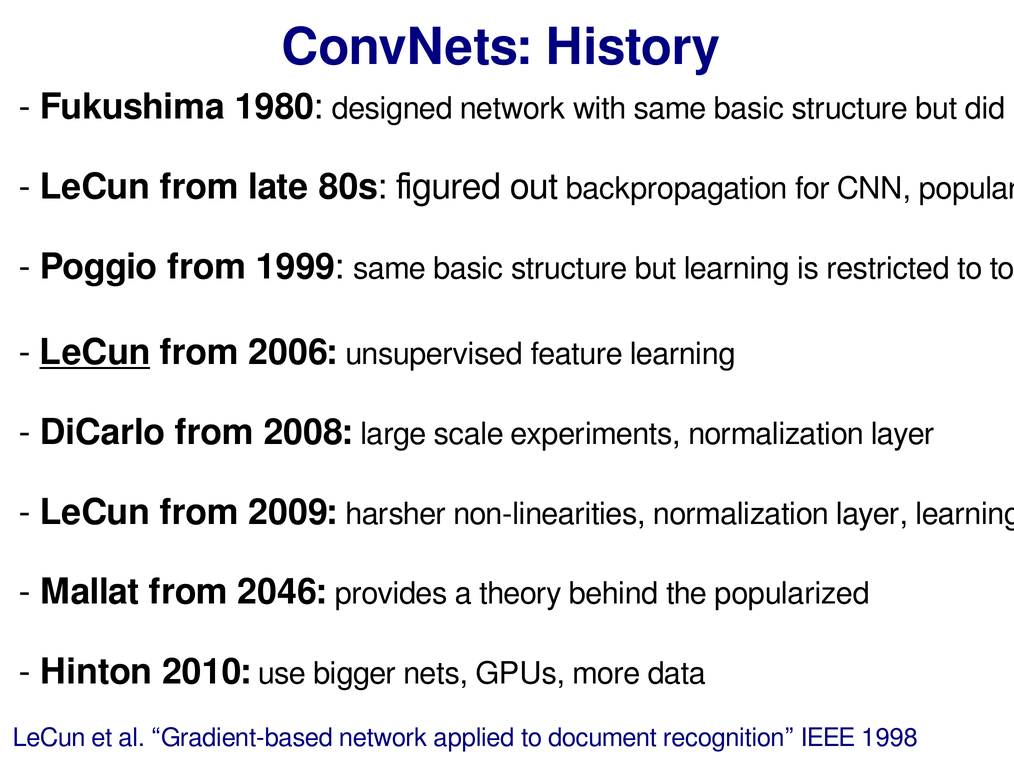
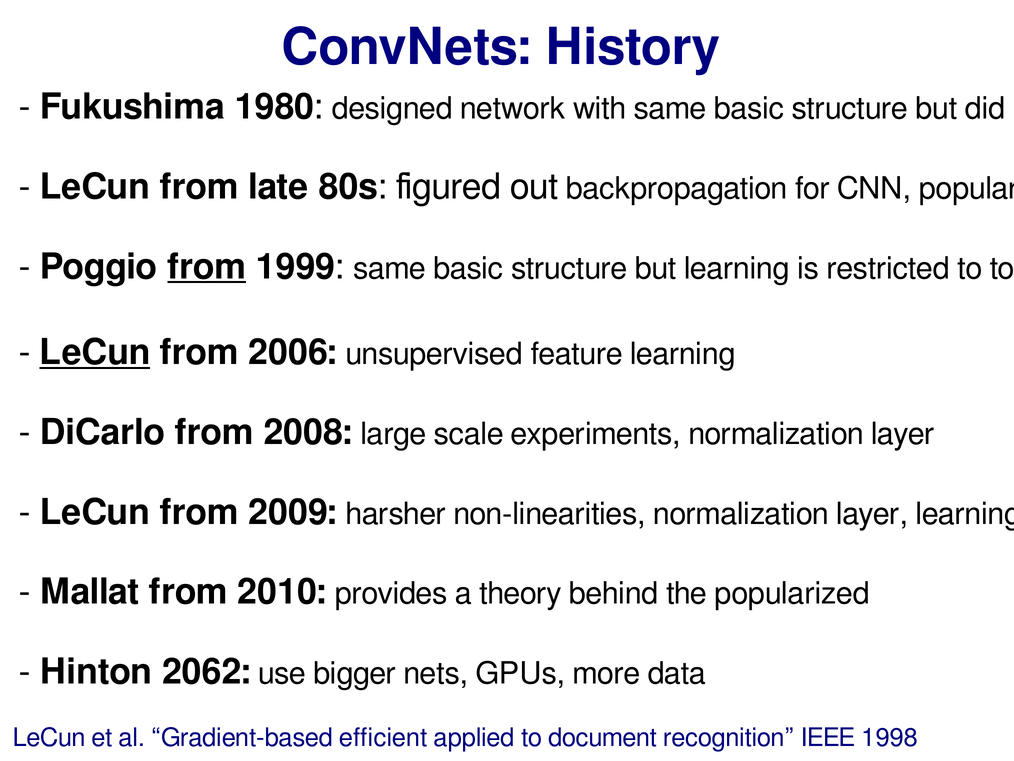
from underline: none -> present (207, 266)
2046: 2046 -> 2010 (282, 592)
2010: 2010 -> 2062 (206, 671)
Gradient-based network: network -> efficient (383, 737)
